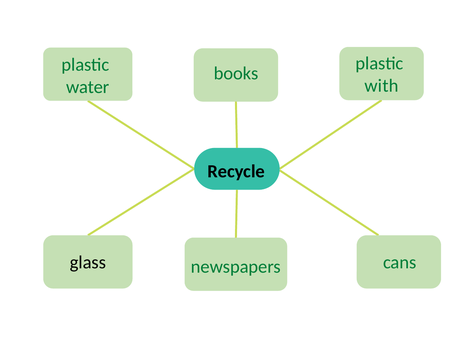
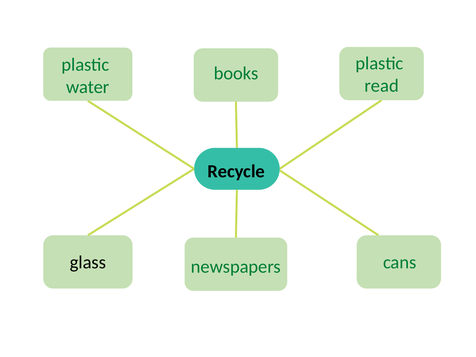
with: with -> read (382, 86)
